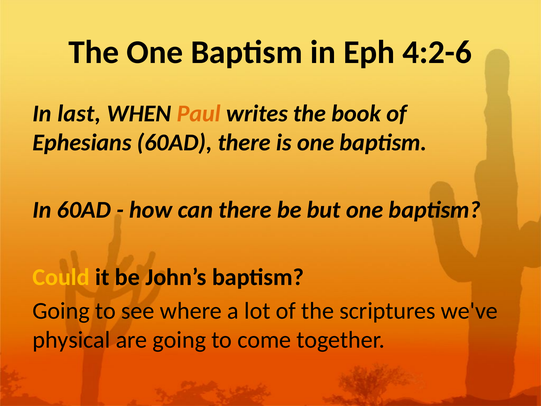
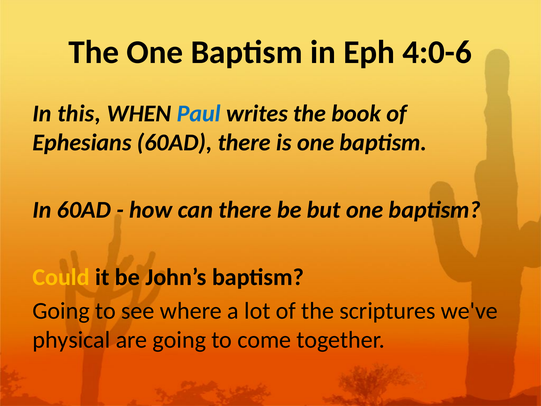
4:2-6: 4:2-6 -> 4:0-6 (437, 52)
last: last -> this (79, 113)
Paul colour: orange -> blue (199, 113)
